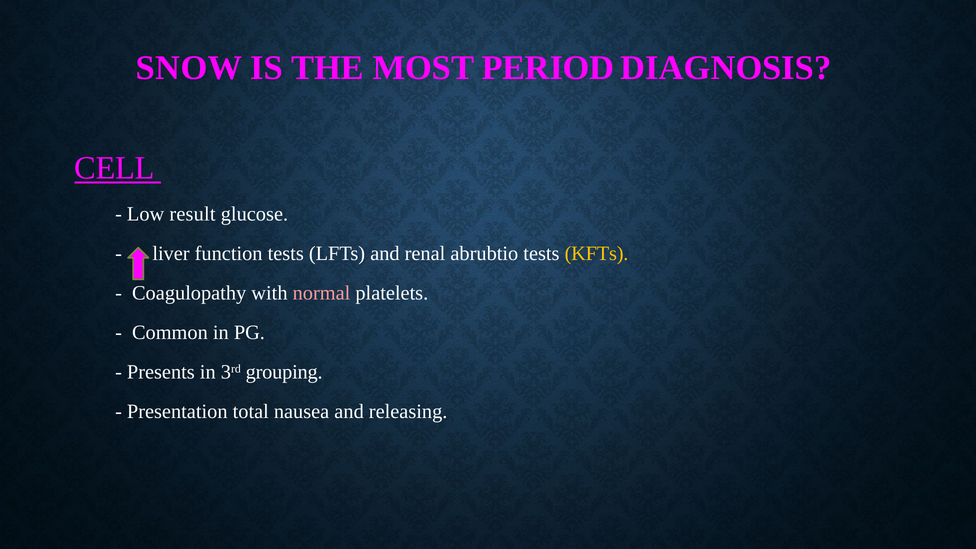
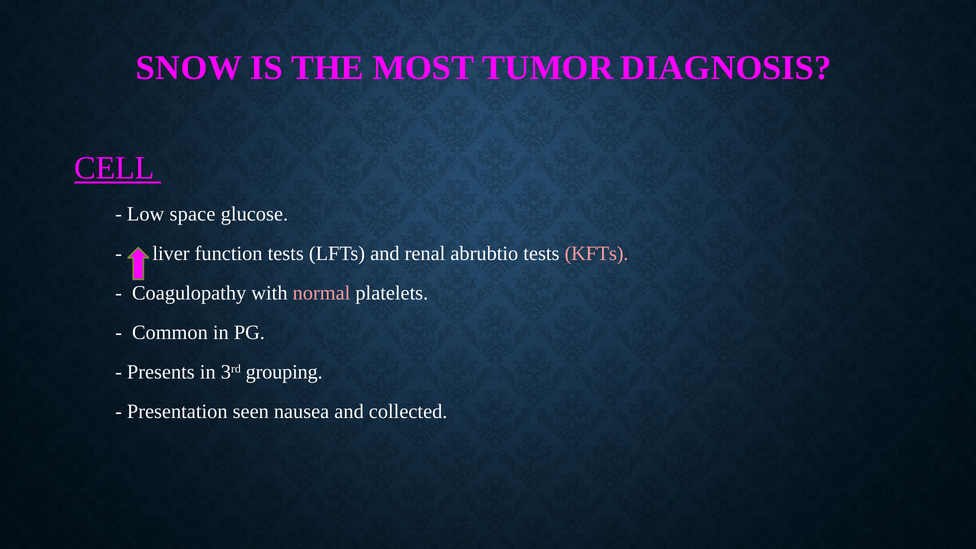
PERIOD: PERIOD -> TUMOR (548, 68)
result: result -> space (192, 214)
KFTs colour: yellow -> pink (597, 254)
total: total -> seen (251, 412)
releasing: releasing -> collected (408, 412)
